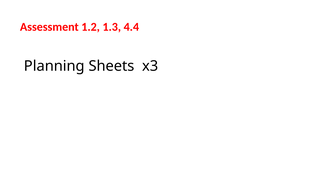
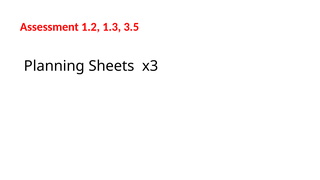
4.4: 4.4 -> 3.5 (131, 27)
